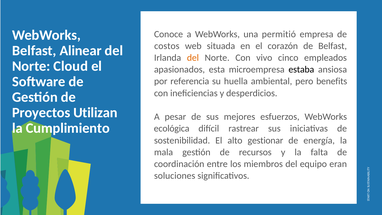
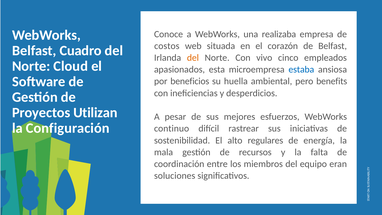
permitió: permitió -> realizaba (279, 34)
Alinear: Alinear -> Cuadro (81, 51)
estaba colour: black -> blue (301, 69)
referencia: referencia -> beneficios (190, 81)
Cumplimiento: Cumplimiento -> Configuración (68, 128)
ecológica: ecológica -> continuo (172, 128)
gestionar: gestionar -> regulares (265, 140)
